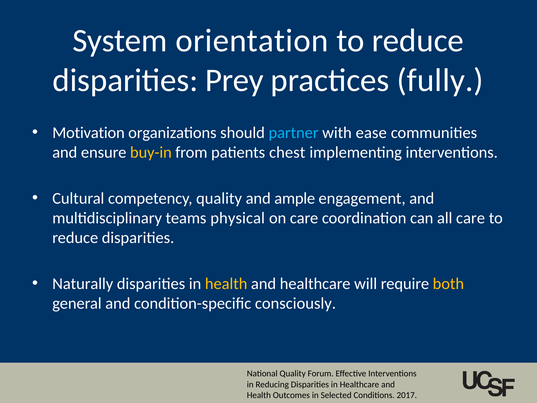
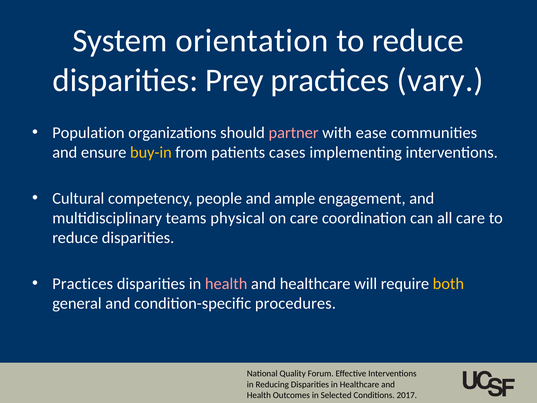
fully: fully -> vary (440, 80)
Motivation: Motivation -> Population (88, 133)
partner colour: light blue -> pink (294, 133)
chest: chest -> cases (287, 152)
competency quality: quality -> people (219, 198)
Naturally: Naturally -> Practices (83, 284)
health colour: yellow -> pink (226, 284)
consciously: consciously -> procedures (295, 303)
